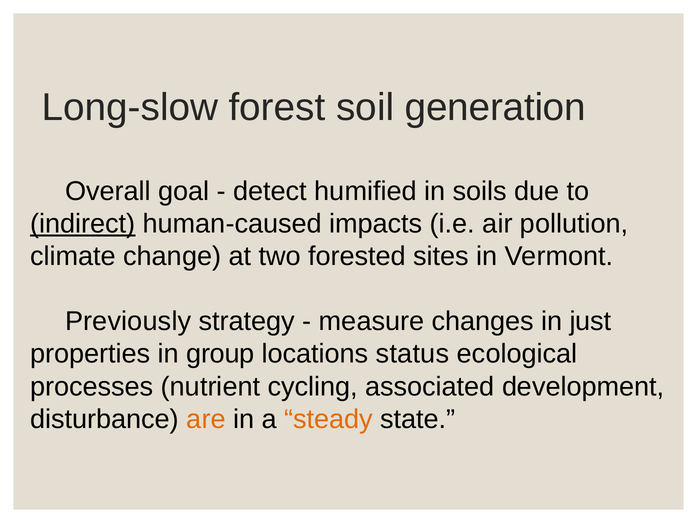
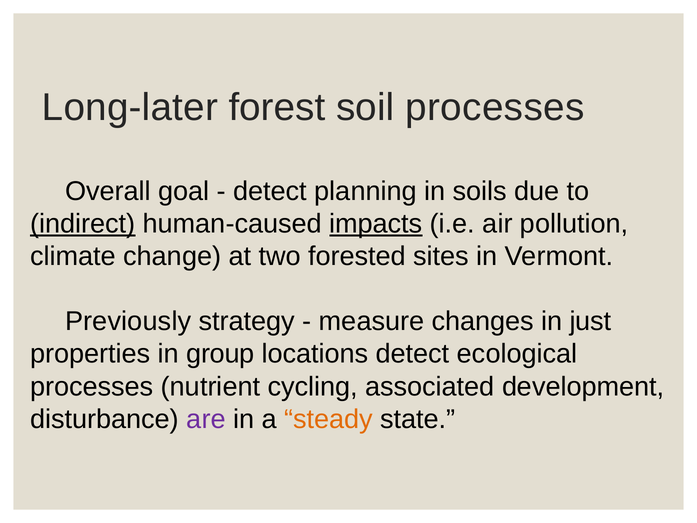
Long-slow: Long-slow -> Long-later (130, 107)
soil generation: generation -> processes (495, 107)
humified: humified -> planning (366, 191)
impacts underline: none -> present (376, 224)
locations status: status -> detect (413, 354)
are colour: orange -> purple (206, 419)
